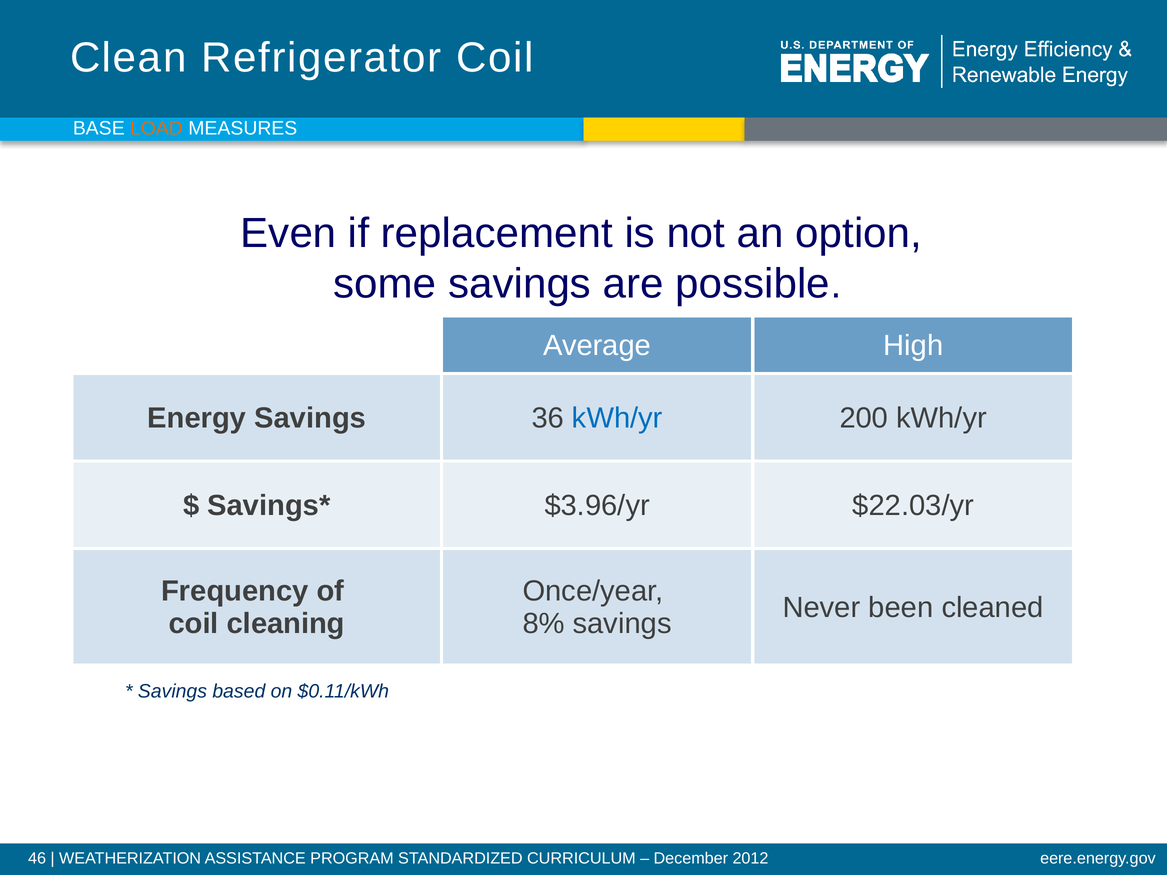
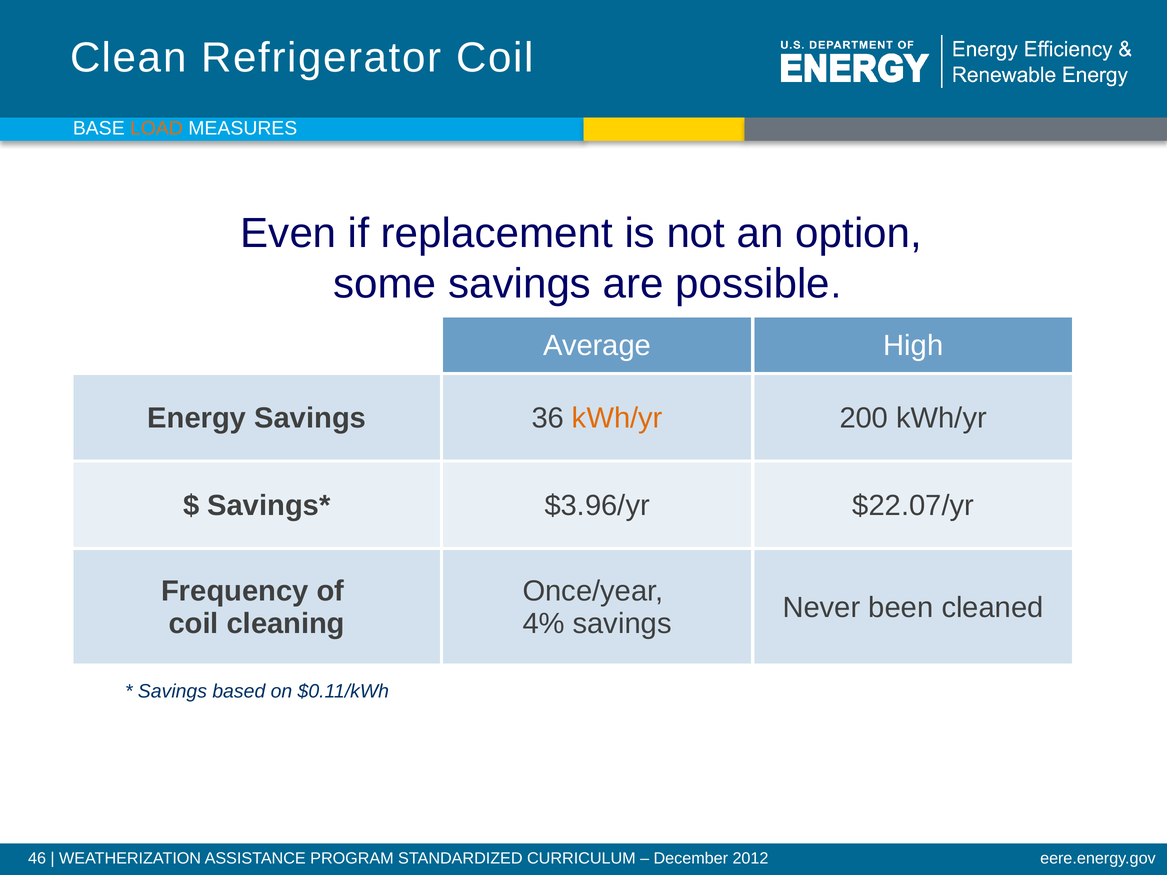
kWh/yr colour: blue -> orange (617, 418)
$22.03/yr: $22.03/yr -> $22.07/yr (913, 506)
8%: 8% -> 4% (544, 624)
